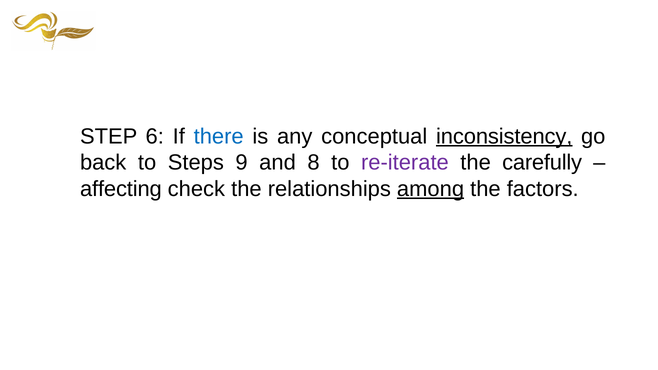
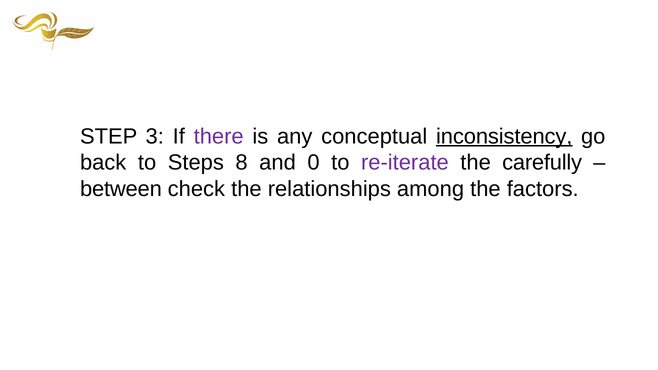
6: 6 -> 3 (155, 136)
there colour: blue -> purple (219, 136)
9: 9 -> 8 (242, 163)
8: 8 -> 0 (314, 163)
affecting: affecting -> between (121, 189)
among underline: present -> none (431, 189)
